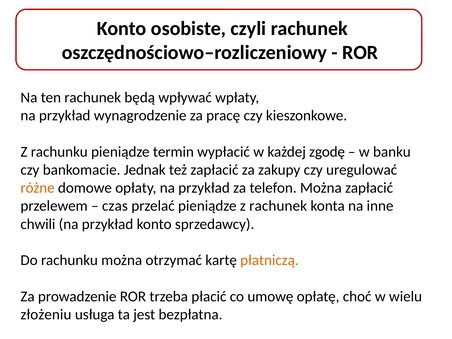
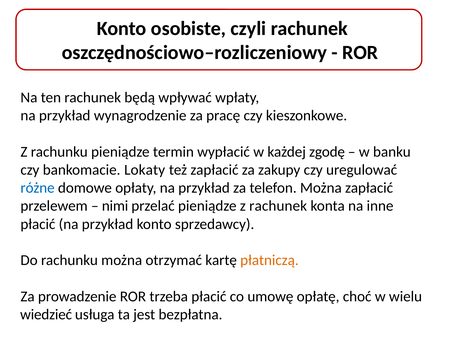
Jednak: Jednak -> Lokaty (145, 170)
różne colour: orange -> blue (38, 188)
czas: czas -> nimi (115, 206)
chwili: chwili -> płacić (38, 224)
złożeniu: złożeniu -> wiedzieć (46, 315)
